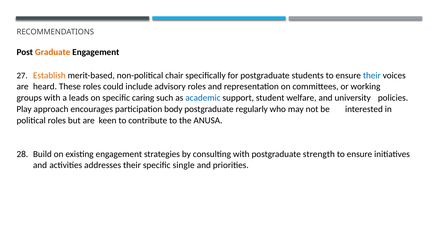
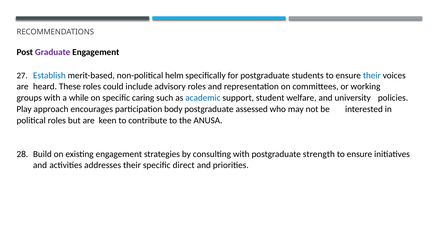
Graduate colour: orange -> purple (53, 52)
Establish colour: orange -> blue (49, 75)
chair: chair -> helm (174, 75)
leads: leads -> while (79, 98)
regularly: regularly -> assessed (252, 109)
single: single -> direct (184, 166)
